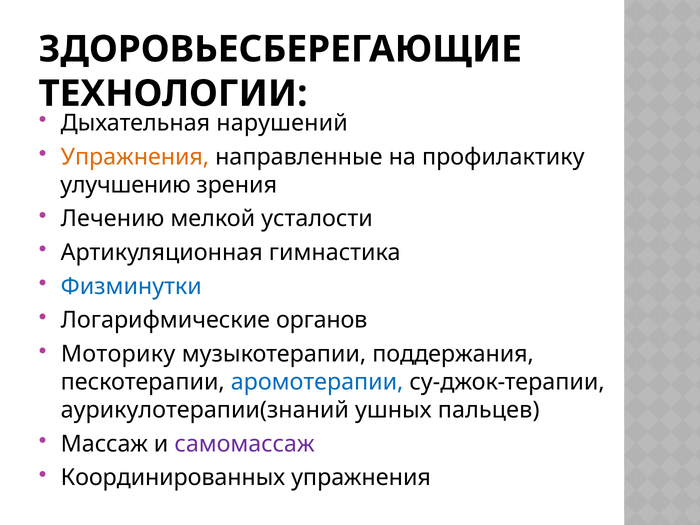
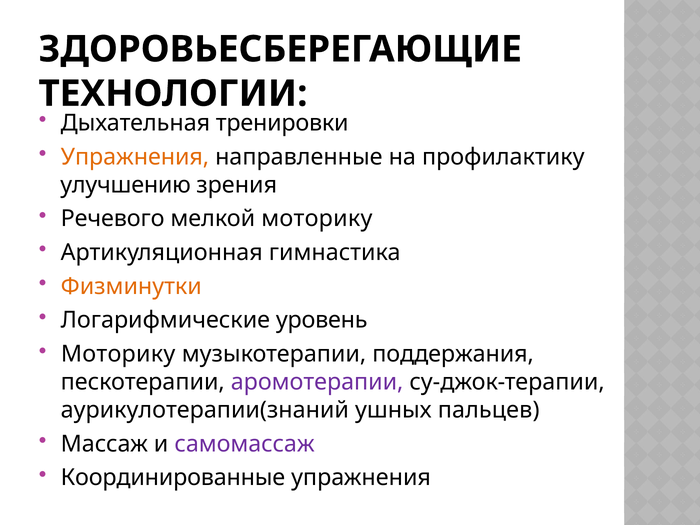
нарушений: нарушений -> тренировки (282, 123)
Лечению: Лечению -> Речевого (113, 219)
мелкой усталости: усталости -> моторику (317, 219)
Физминутки colour: blue -> orange (131, 286)
органов: органов -> уровень (322, 320)
аромотерапии colour: blue -> purple (317, 382)
Координированных: Координированных -> Координированные (173, 478)
